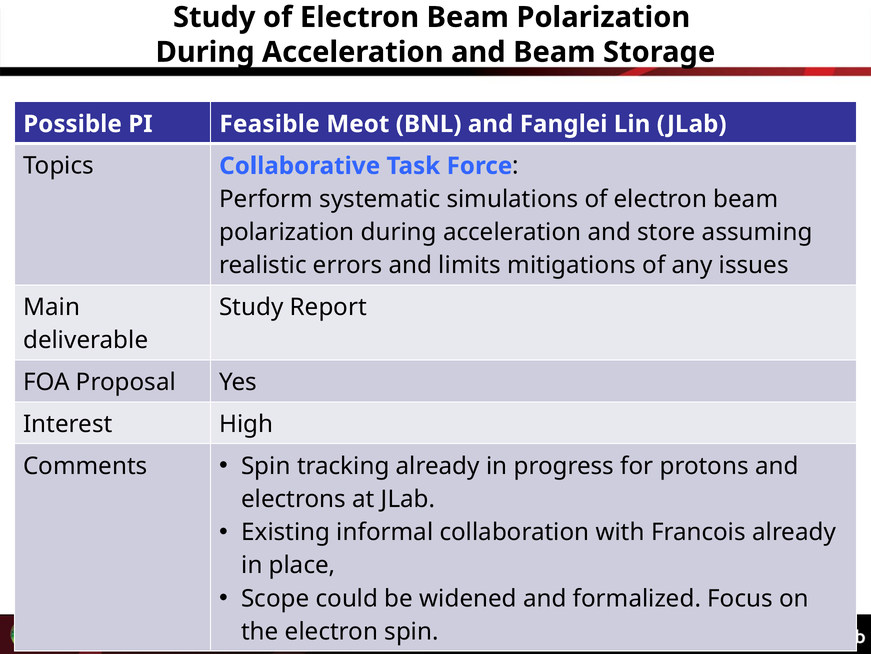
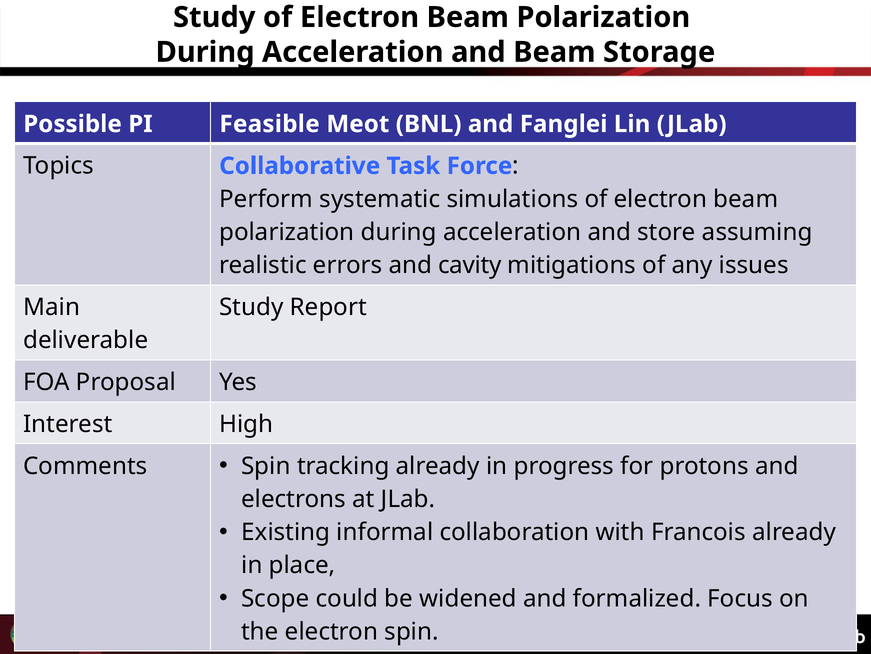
limits: limits -> cavity (470, 265)
